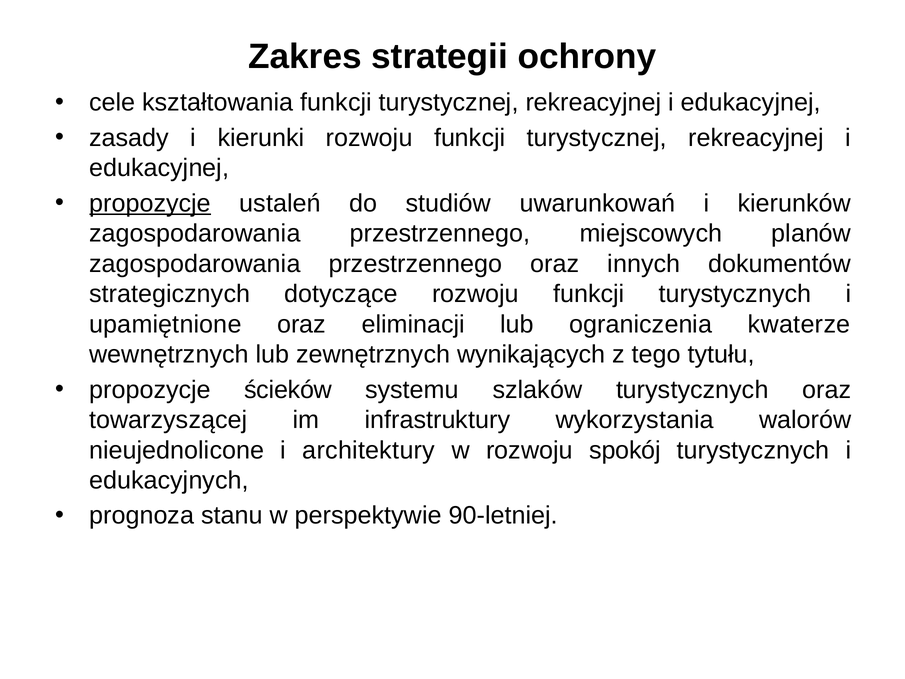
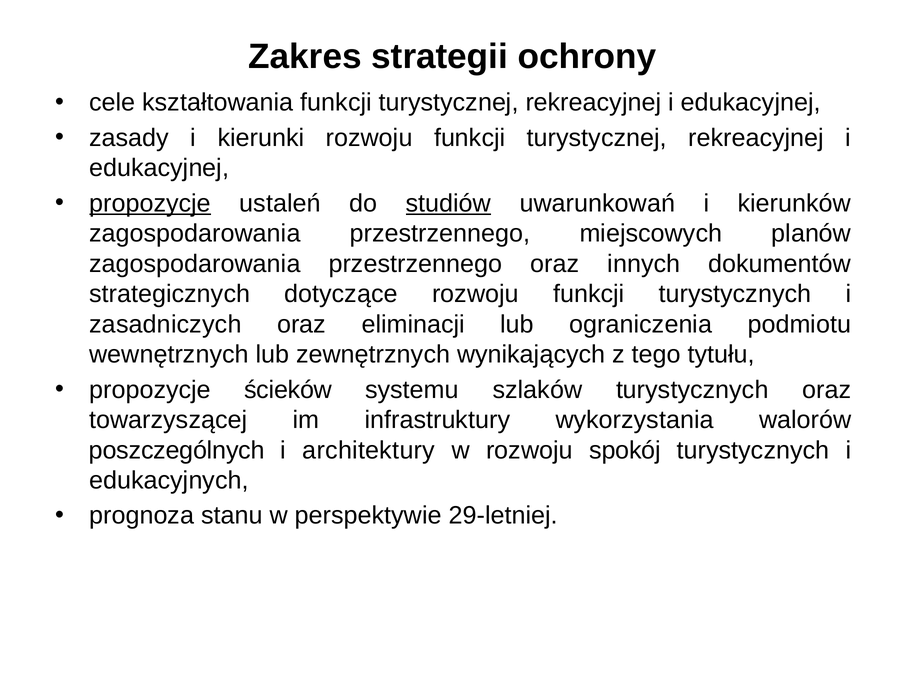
studiów underline: none -> present (448, 203)
upamiętnione: upamiętnione -> zasadniczych (165, 324)
kwaterze: kwaterze -> podmiotu (799, 324)
nieujednolicone: nieujednolicone -> poszczególnych (177, 450)
90-letniej: 90-letniej -> 29-letniej (503, 515)
